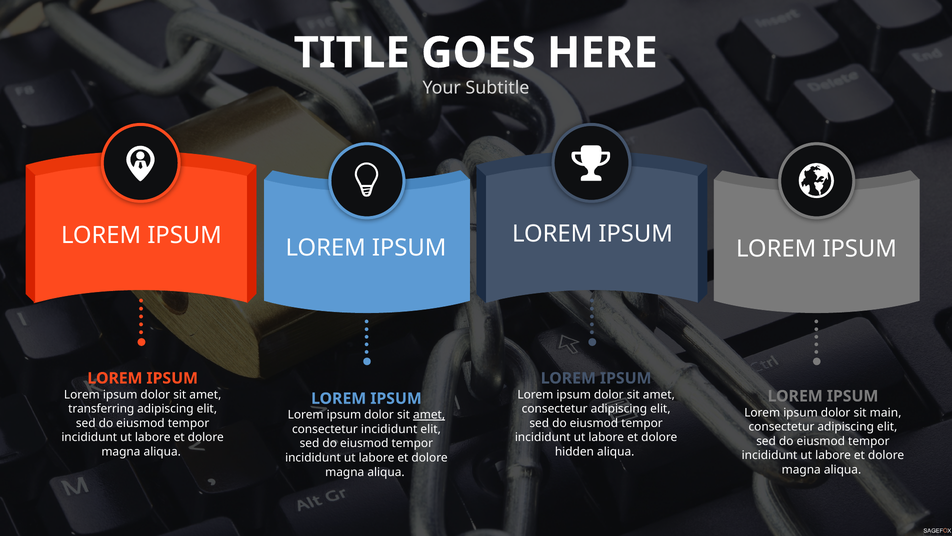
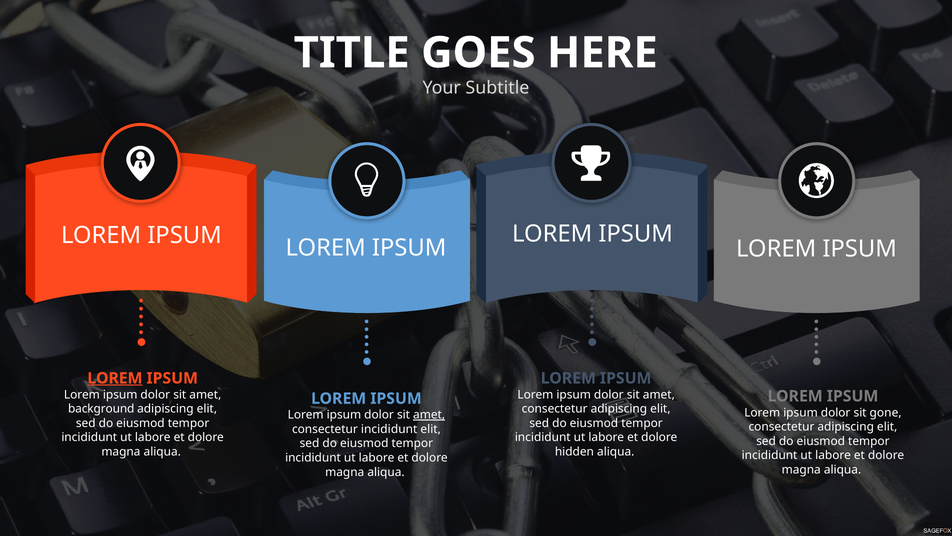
LOREM underline: none -> present (115, 378)
transferring: transferring -> background (101, 409)
main: main -> gone (886, 412)
